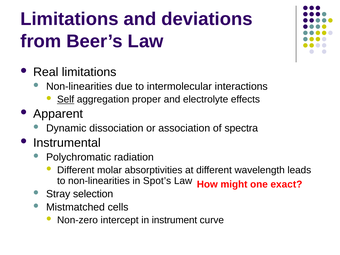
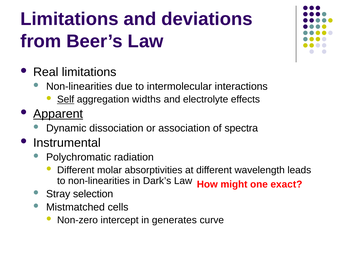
proper: proper -> widths (146, 99)
Apparent underline: none -> present (58, 114)
Spot’s: Spot’s -> Dark’s (157, 181)
instrument: instrument -> generates (174, 220)
